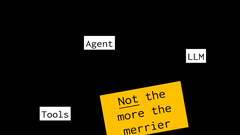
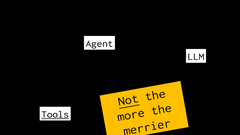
Tools underline: none -> present (55, 114)
